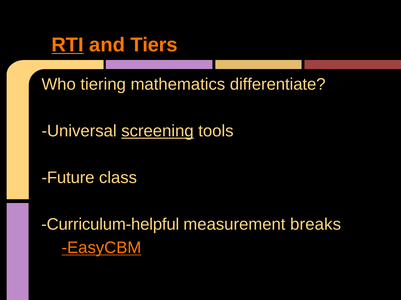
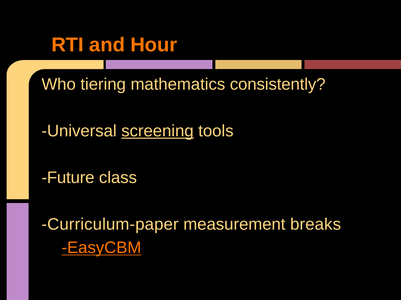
RTI underline: present -> none (68, 45)
Tiers: Tiers -> Hour (154, 45)
differentiate: differentiate -> consistently (278, 84)
Curriculum-helpful: Curriculum-helpful -> Curriculum-paper (110, 225)
